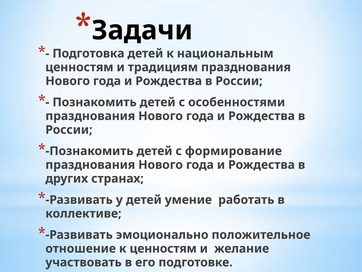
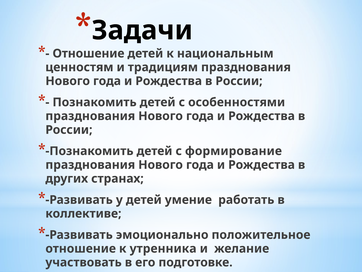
Подготовка: Подготовка -> Отношение (88, 53)
к ценностям: ценностям -> утренника (163, 248)
